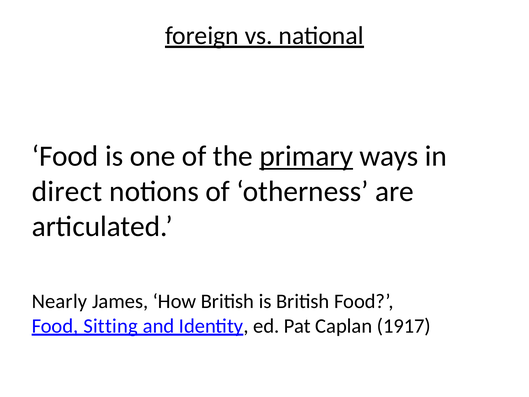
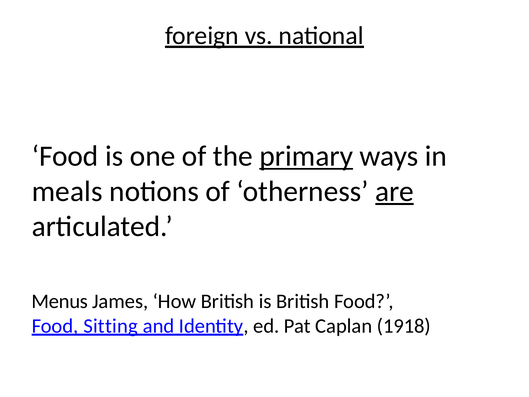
direct: direct -> meals (67, 191)
are underline: none -> present (395, 191)
Nearly: Nearly -> Menus (60, 301)
1917: 1917 -> 1918 (404, 326)
